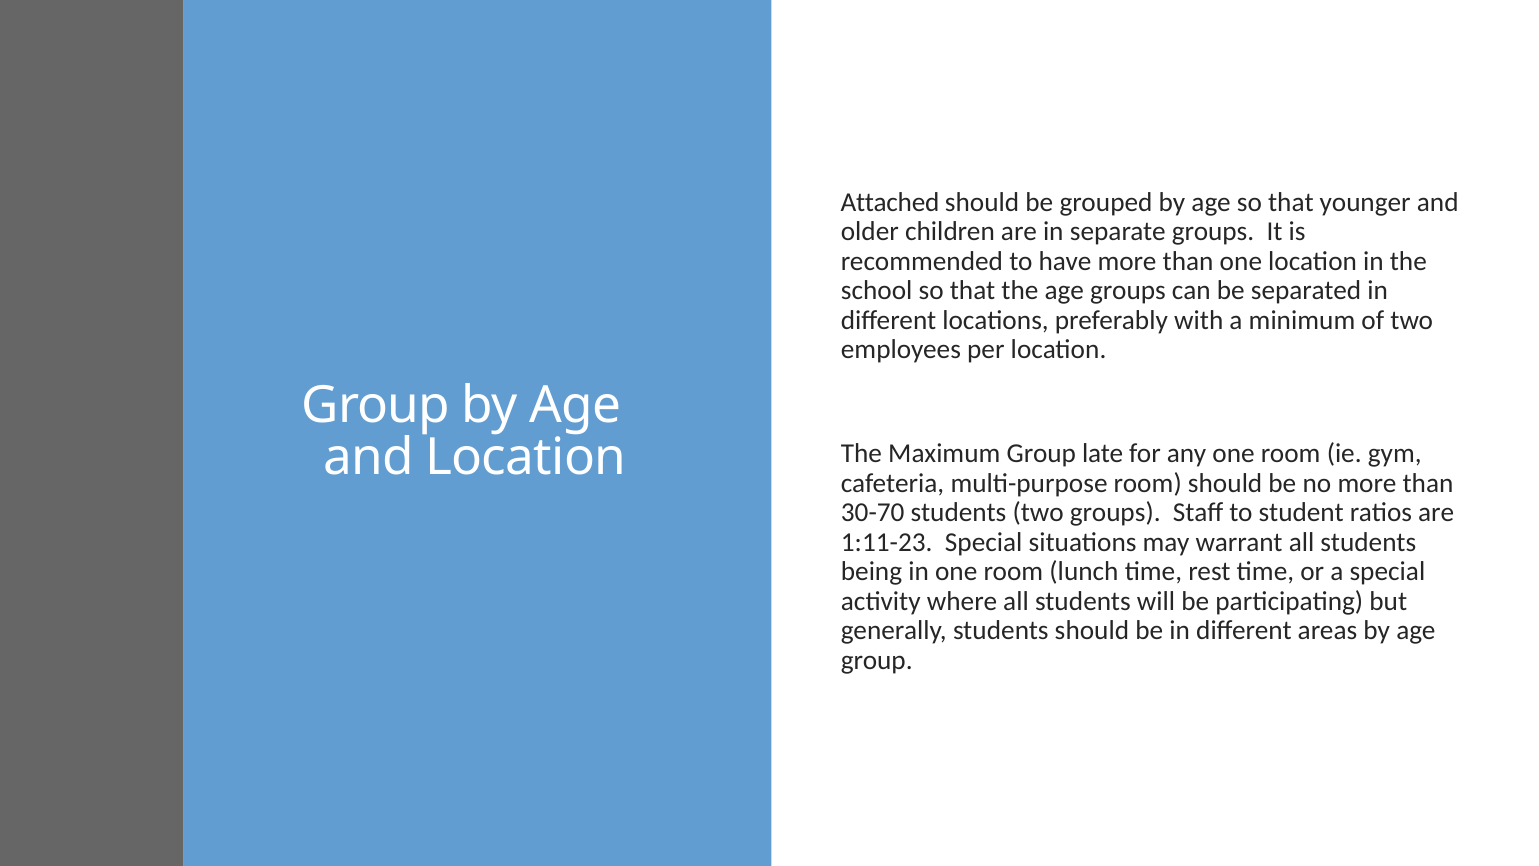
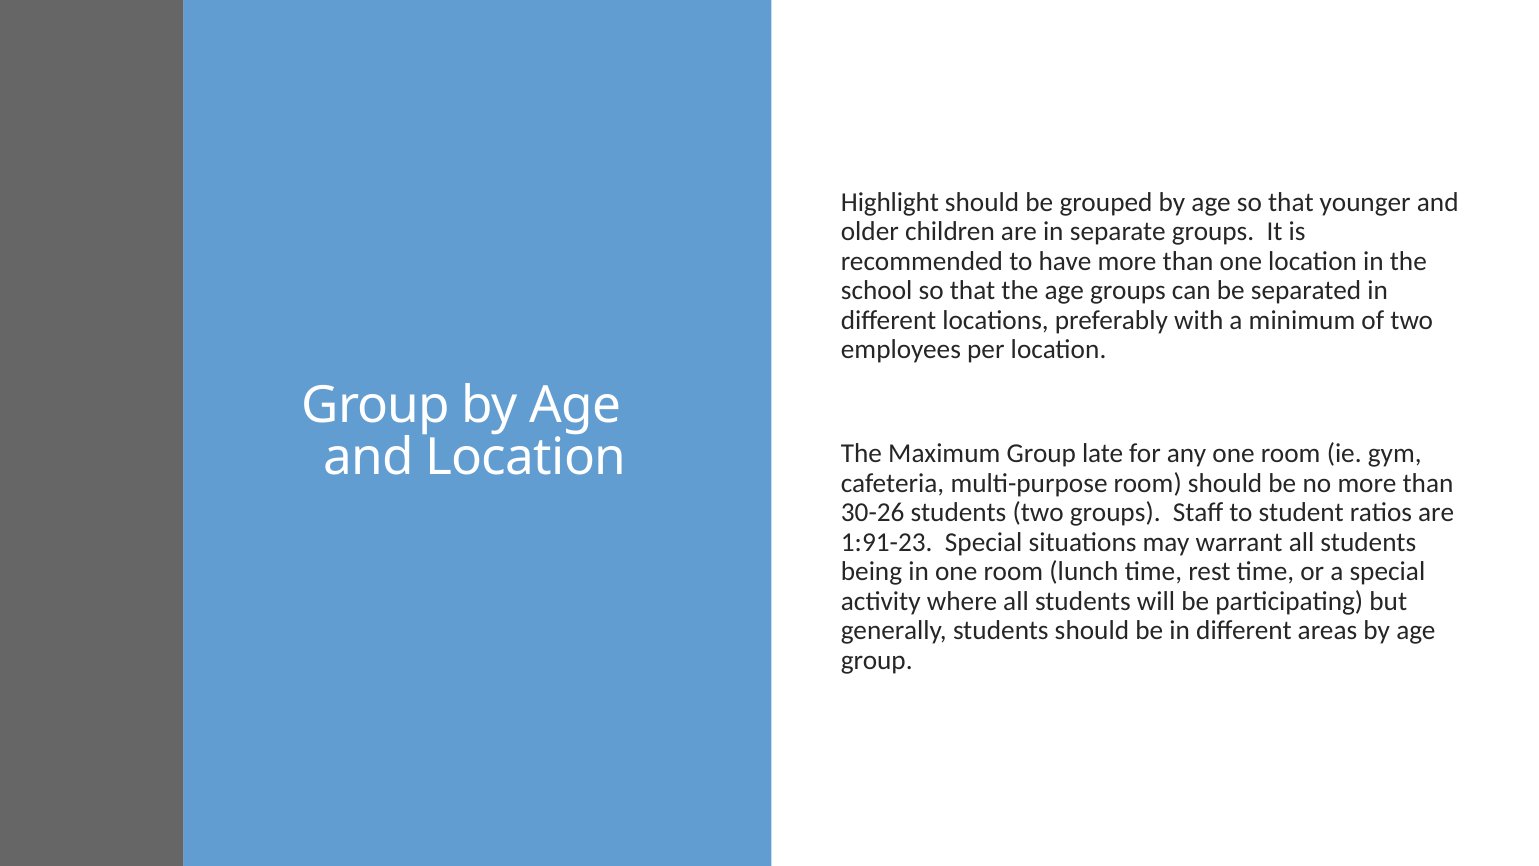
Attached: Attached -> Highlight (890, 202)
30-70: 30-70 -> 30-26 (873, 512)
1:11-23: 1:11-23 -> 1:91-23 (887, 542)
